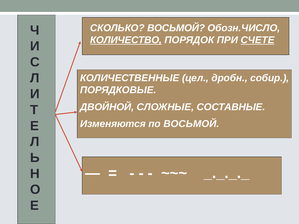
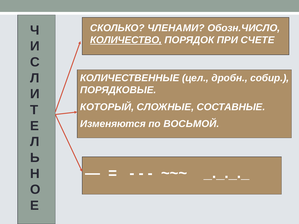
СКОЛЬКО ВОСЬМОЙ: ВОСЬМОЙ -> ЧЛЕНАМИ (176, 28)
СЧЕТЕ underline: present -> none (258, 40)
ДВОЙНОЙ: ДВОЙНОЙ -> КОТОРЫЙ (107, 107)
